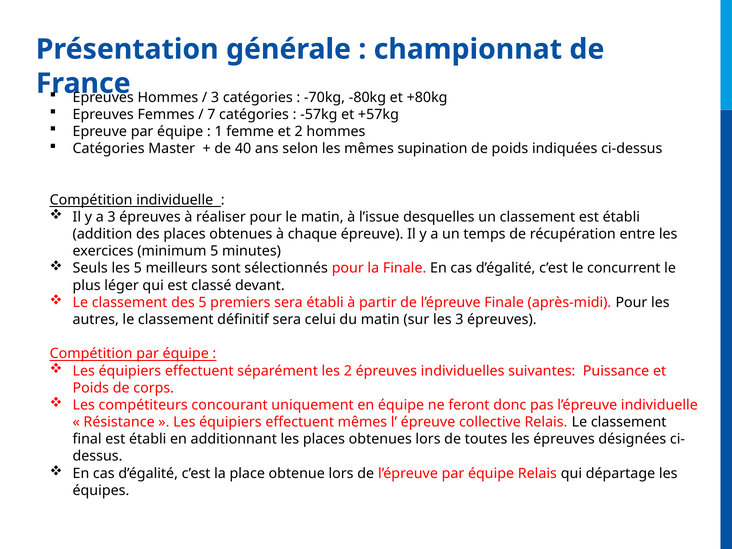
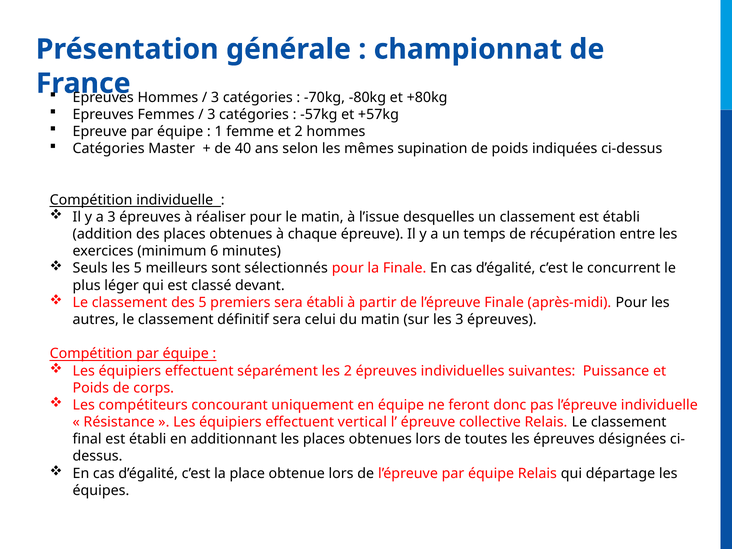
7: 7 -> 3 (211, 114)
minimum 5: 5 -> 6 (214, 251)
effectuent mêmes: mêmes -> vertical (362, 422)
